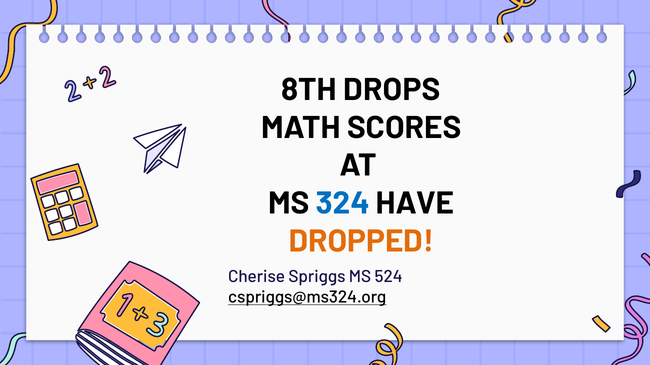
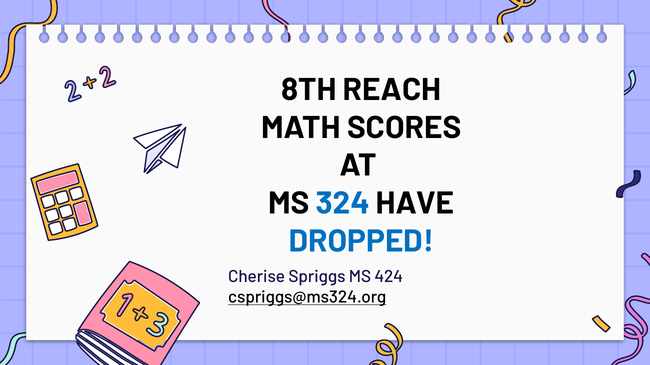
DROPS: DROPS -> REACH (392, 90)
DROPPED colour: orange -> blue (361, 242)
524: 524 -> 424 (389, 277)
